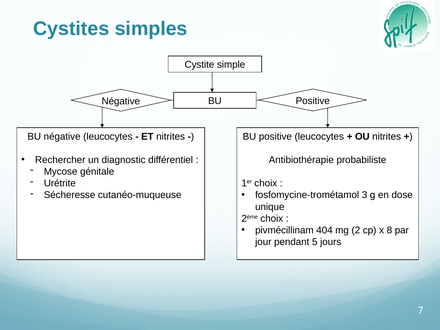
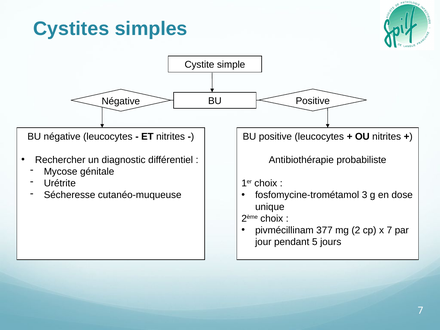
404: 404 -> 377 (324, 230)
x 8: 8 -> 7 (389, 230)
